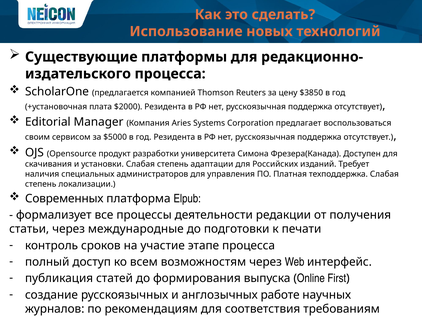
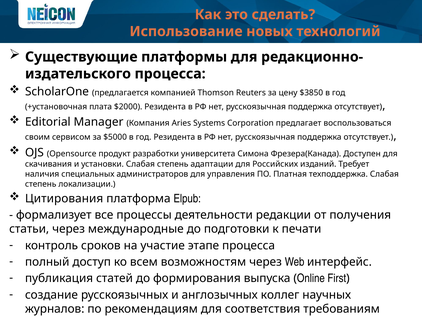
Современных: Современных -> Цитирования (64, 198)
работе: работе -> коллег (280, 294)
